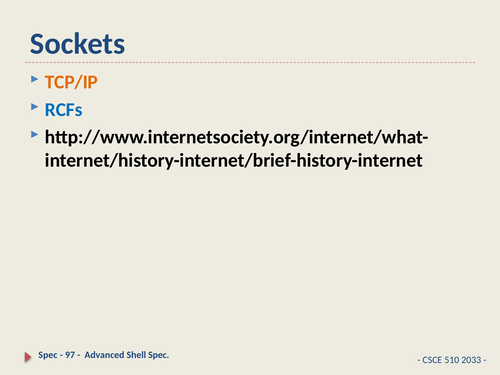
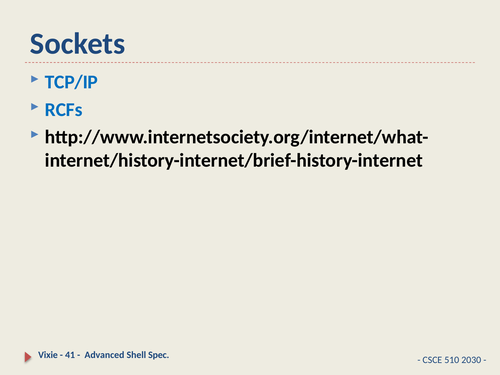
TCP/IP colour: orange -> blue (71, 82)
Spec: Spec -> Vixie (48, 355)
97: 97 -> 41 (70, 355)
2033: 2033 -> 2030 (471, 360)
